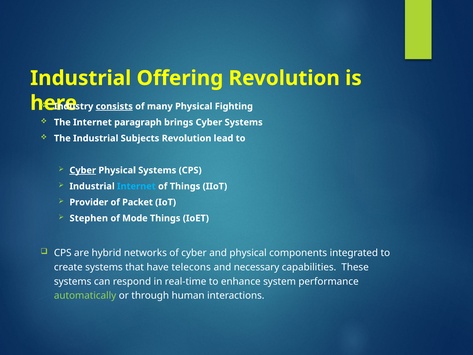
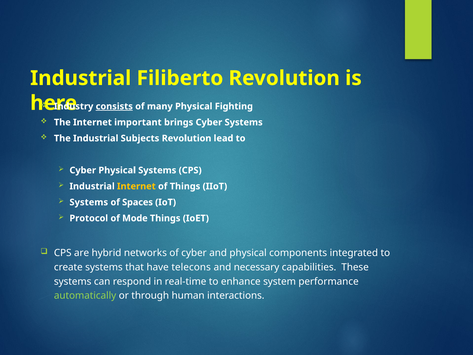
Offering: Offering -> Filiberto (180, 78)
paragraph: paragraph -> important (138, 122)
Cyber underline: present -> none (83, 170)
Internet colour: light blue -> yellow (136, 186)
Provider: Provider -> Systems (89, 202)
Packet: Packet -> Spaces (138, 202)
Stephen: Stephen -> Protocol (89, 218)
